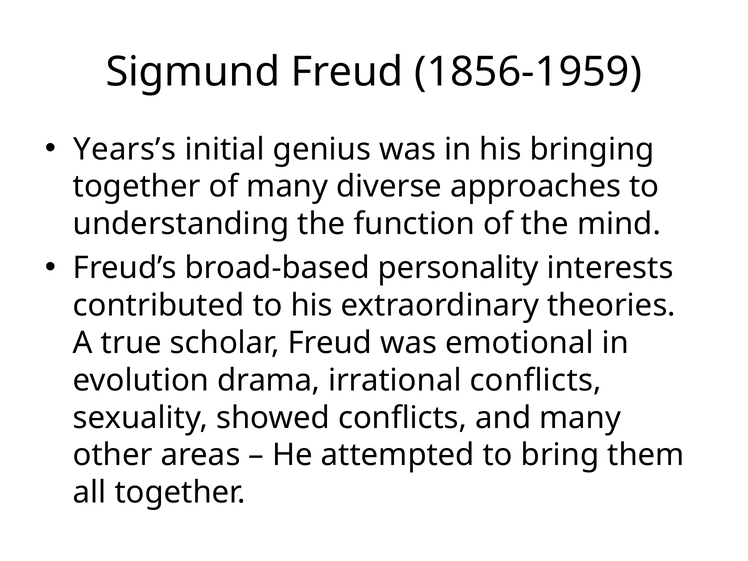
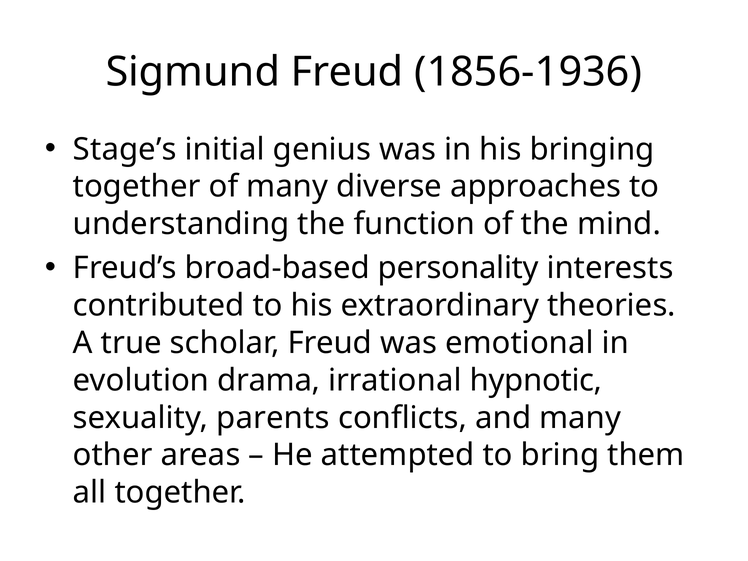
1856-1959: 1856-1959 -> 1856-1936 (528, 72)
Years’s: Years’s -> Stage’s (125, 149)
irrational conflicts: conflicts -> hypnotic (536, 380)
showed: showed -> parents (273, 418)
